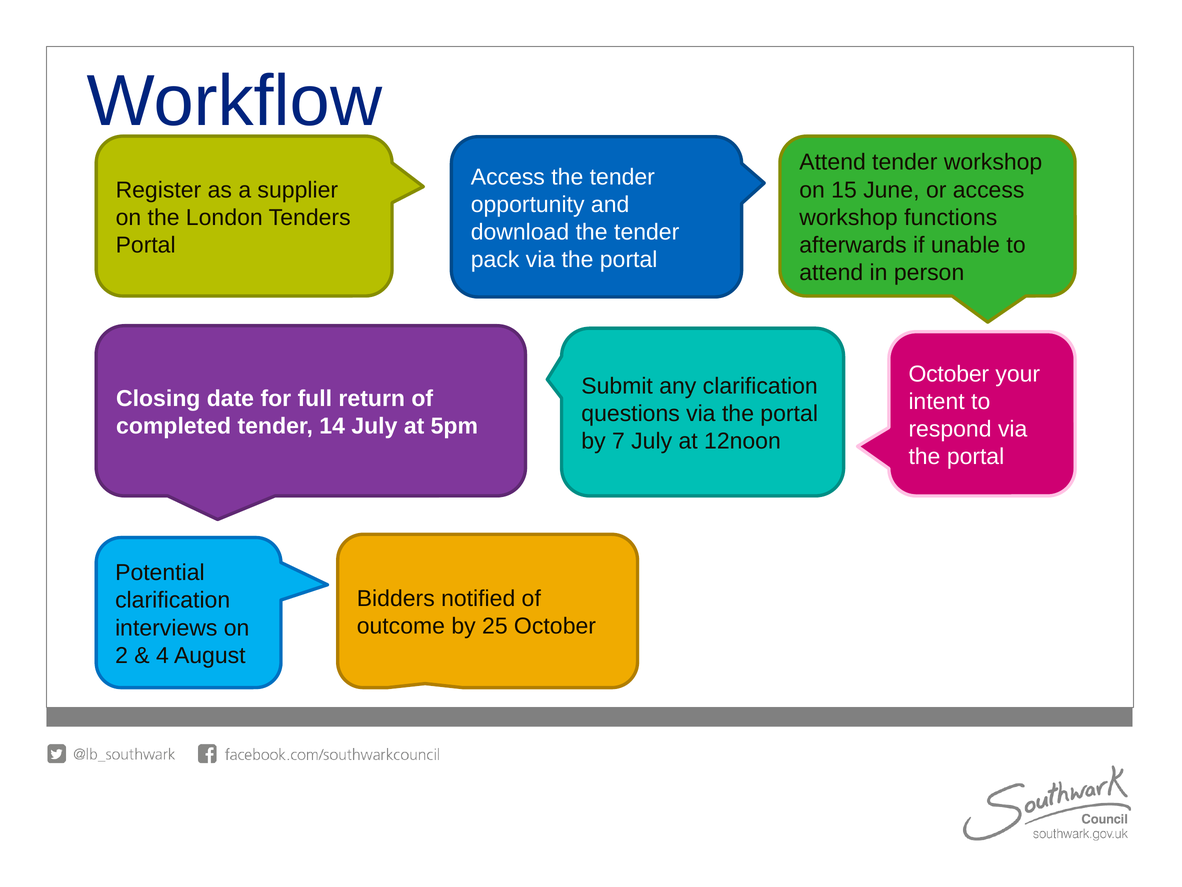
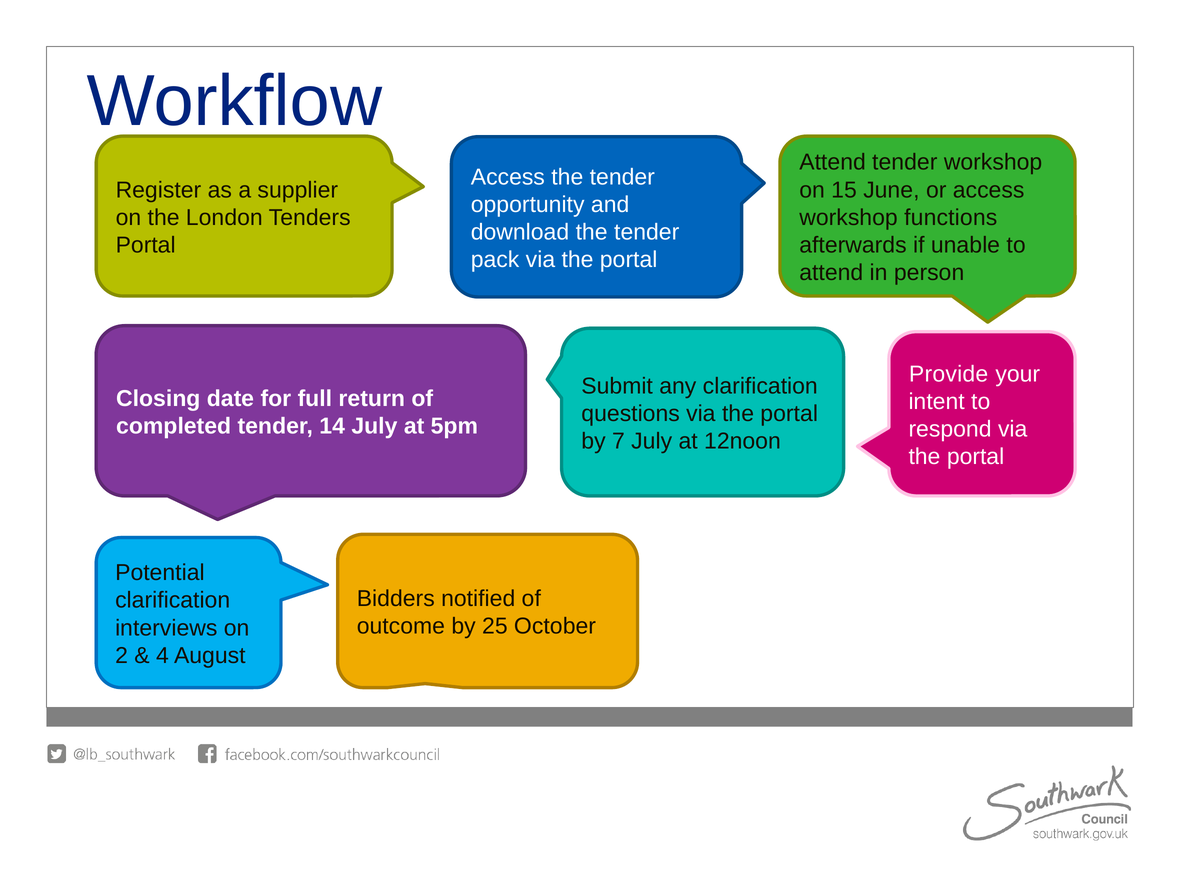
October: October -> Provide (949, 374)
